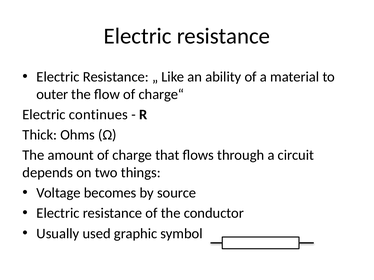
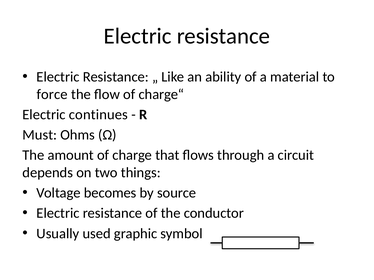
outer: outer -> force (52, 94)
Thick: Thick -> Must (40, 135)
